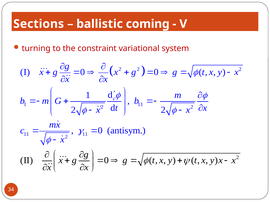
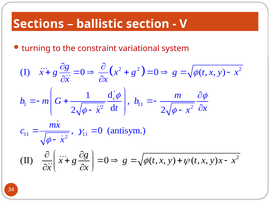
coming: coming -> section (148, 24)
